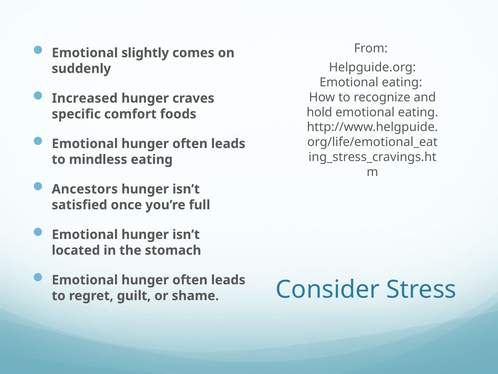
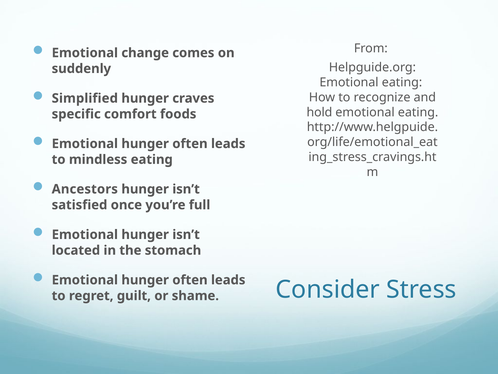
slightly: slightly -> change (145, 53)
Increased: Increased -> Simplified (85, 98)
